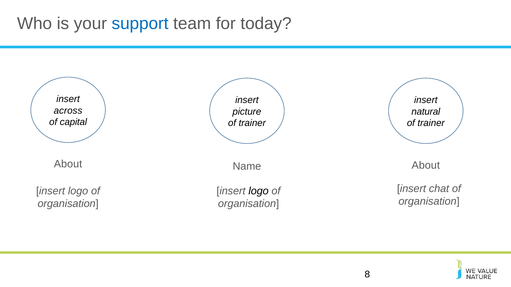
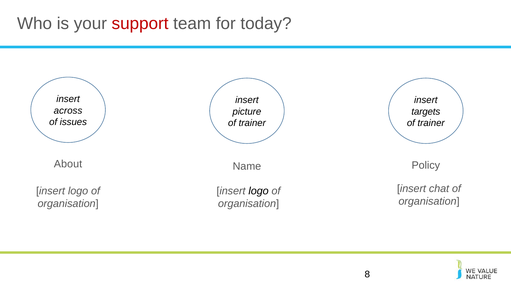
support colour: blue -> red (140, 24)
natural: natural -> targets (426, 112)
capital: capital -> issues (73, 122)
About: About -> Policy (426, 166)
